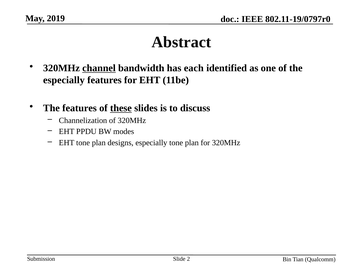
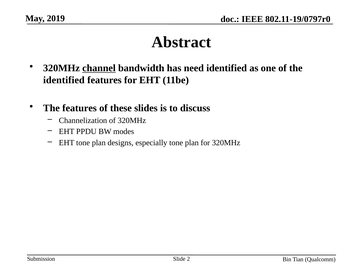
each: each -> need (194, 68)
especially: especially -> identified (64, 80)
these underline: present -> none (121, 108)
